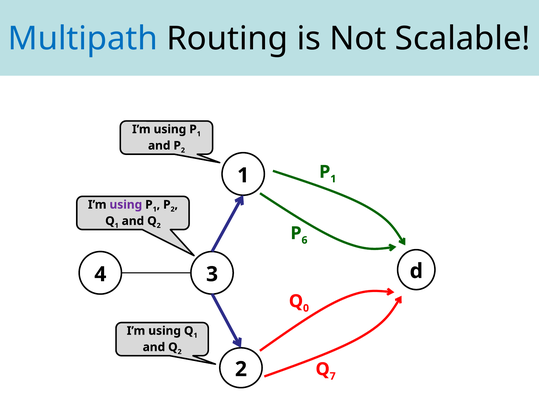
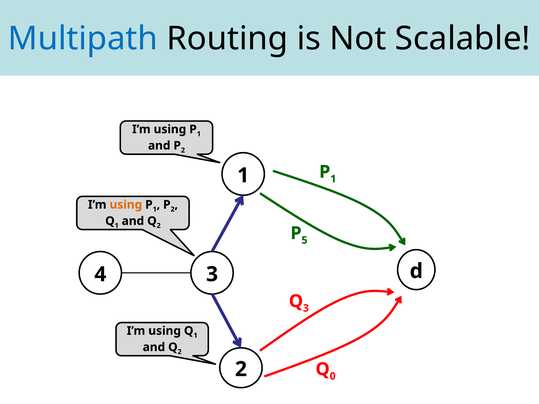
using colour: purple -> orange (126, 205)
6: 6 -> 5 (305, 240)
0: 0 -> 3 (306, 308)
7: 7 -> 0 (333, 376)
